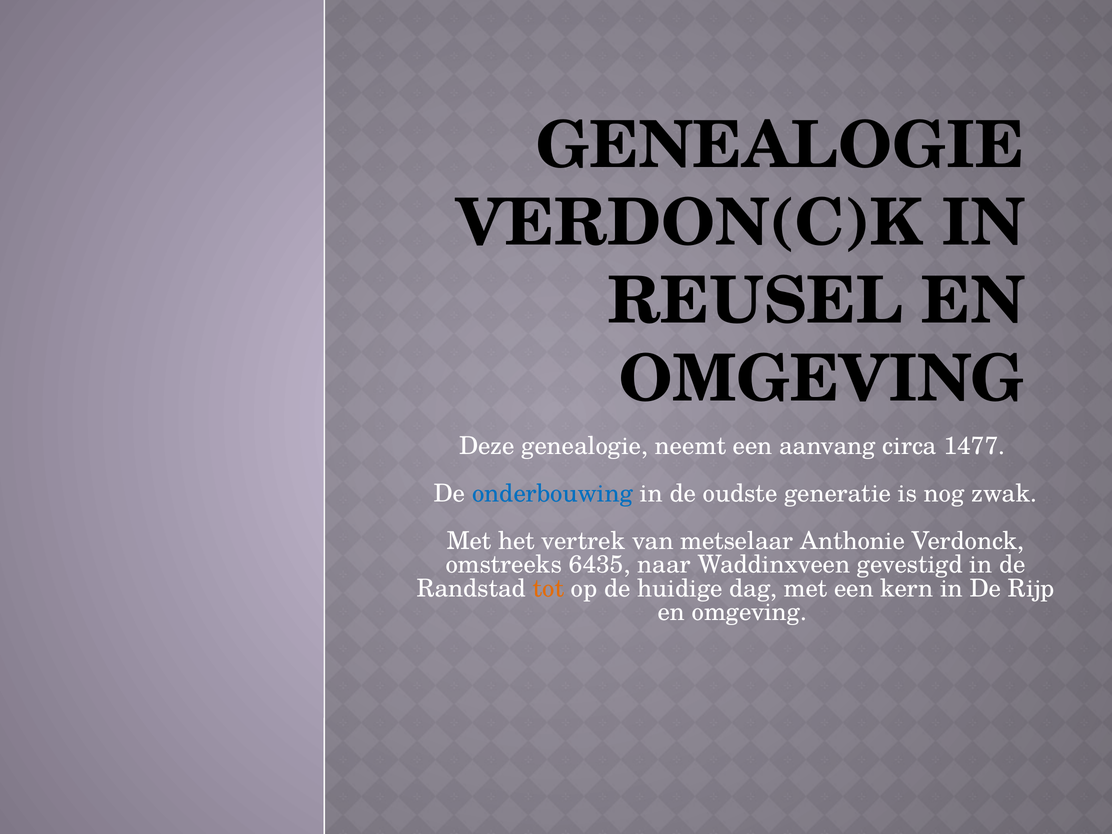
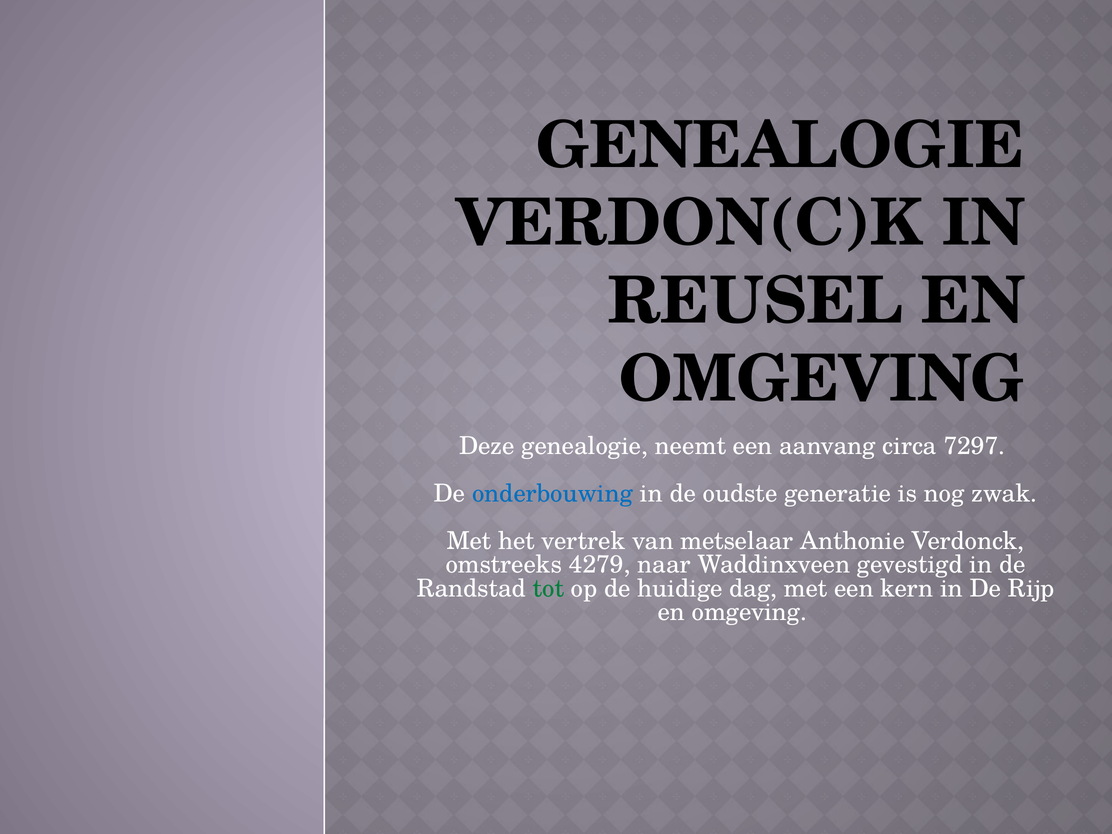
1477: 1477 -> 7297 (974, 446)
6435: 6435 -> 4279 (600, 565)
tot colour: orange -> green (549, 588)
